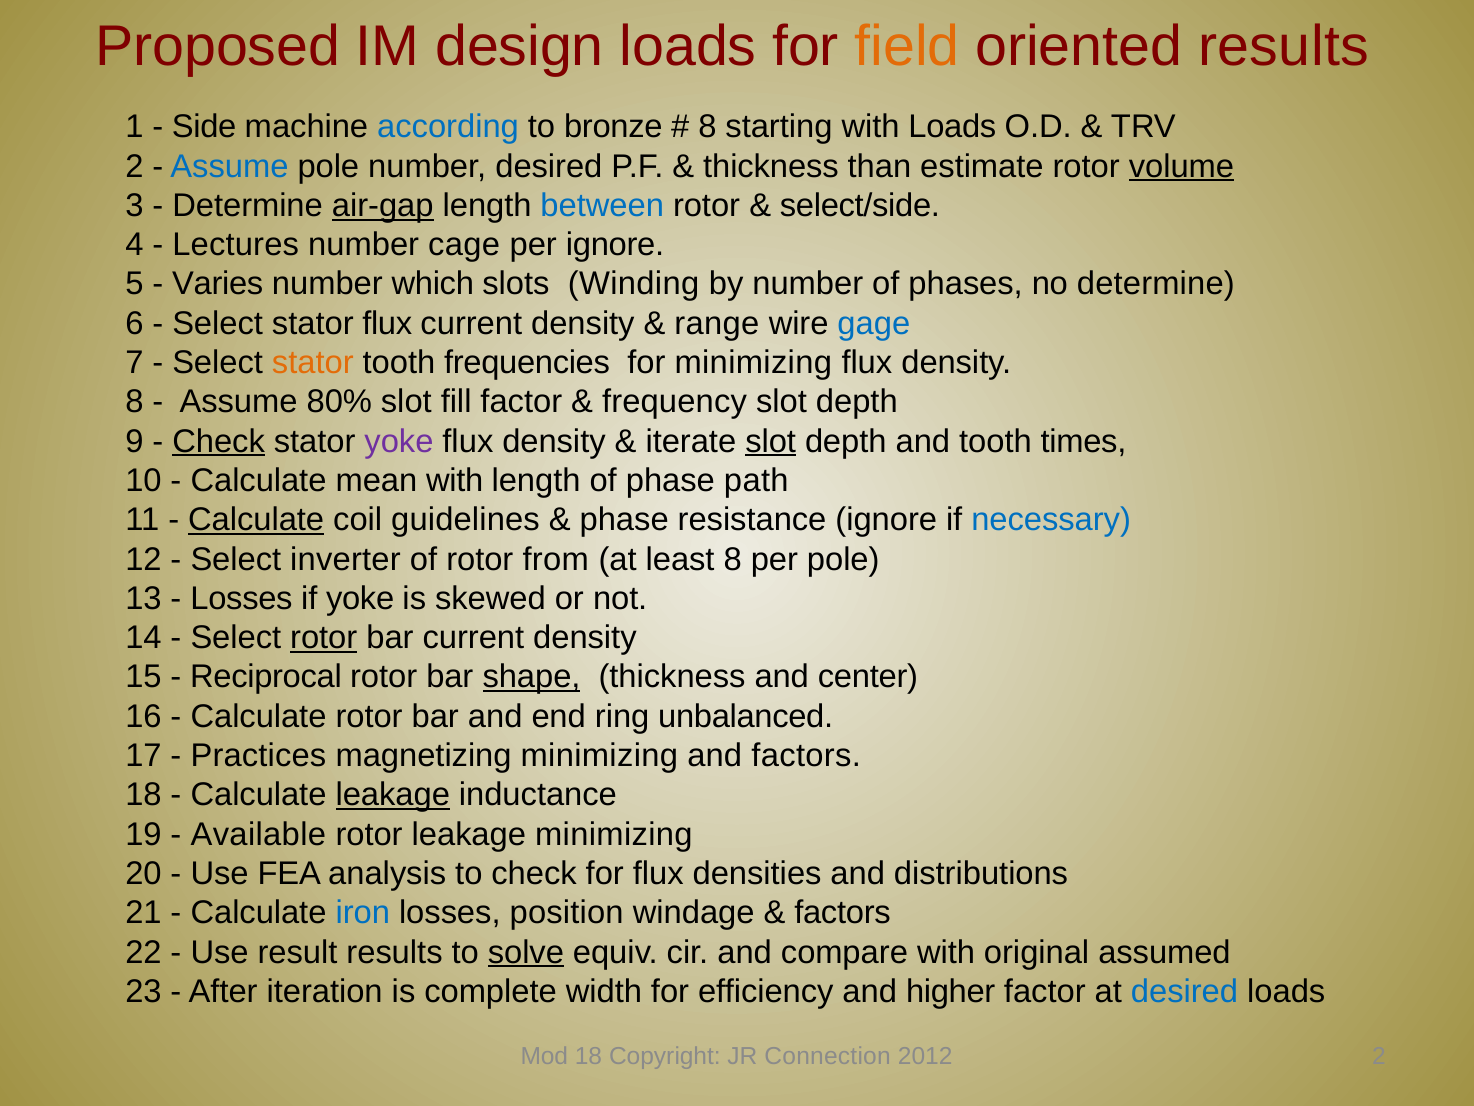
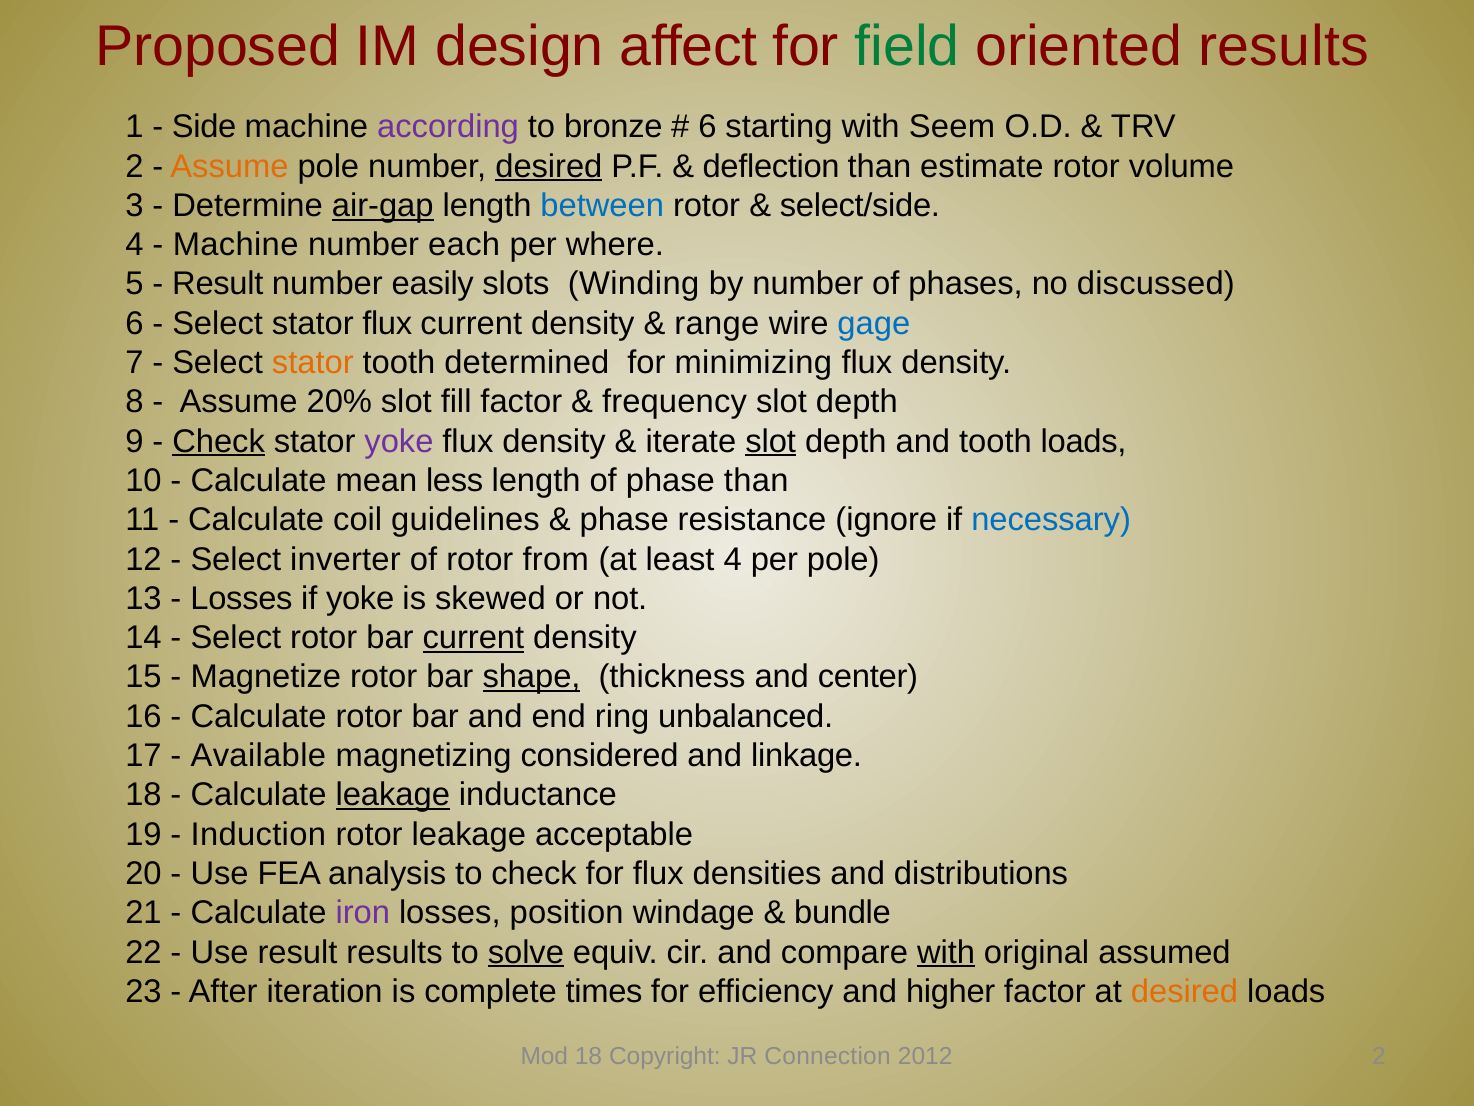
design loads: loads -> affect (688, 46)
field colour: orange -> green (907, 46)
according colour: blue -> purple (448, 127)
8: 8 -> 6 (707, 127)
with Loads: Loads -> Seem (952, 127)
Assume colour: blue -> orange (229, 166)
desired underline: none -> present (549, 166)
thickness: thickness -> deflection (771, 166)
volume underline: present -> none (1181, 166)
Lectures: Lectures -> Machine (236, 245)
cage: cage -> each (464, 245)
per ignore: ignore -> where (615, 245)
Varies: Varies -> Result (218, 284)
which: which -> easily (433, 284)
no determine: determine -> discussed (1156, 284)
frequencies: frequencies -> determined (527, 363)
80%: 80% -> 20% (339, 402)
tooth times: times -> loads (1084, 441)
mean with: with -> less (455, 480)
phase path: path -> than (756, 480)
Calculate underline: present -> none (256, 520)
least 8: 8 -> 4 (733, 559)
rotor underline: present -> none (324, 638)
current underline: none -> present (473, 638)
Reciprocal: Reciprocal -> Magnetize (266, 677)
Practices: Practices -> Available (258, 755)
magnetizing minimizing: minimizing -> considered (600, 755)
and factors: factors -> linkage (807, 755)
Available: Available -> Induction (258, 834)
leakage minimizing: minimizing -> acceptable (614, 834)
iron colour: blue -> purple (363, 913)
factors: factors -> bundle (843, 913)
with underline: none -> present (946, 952)
width: width -> times (604, 991)
desired colour: blue -> orange (1185, 991)
